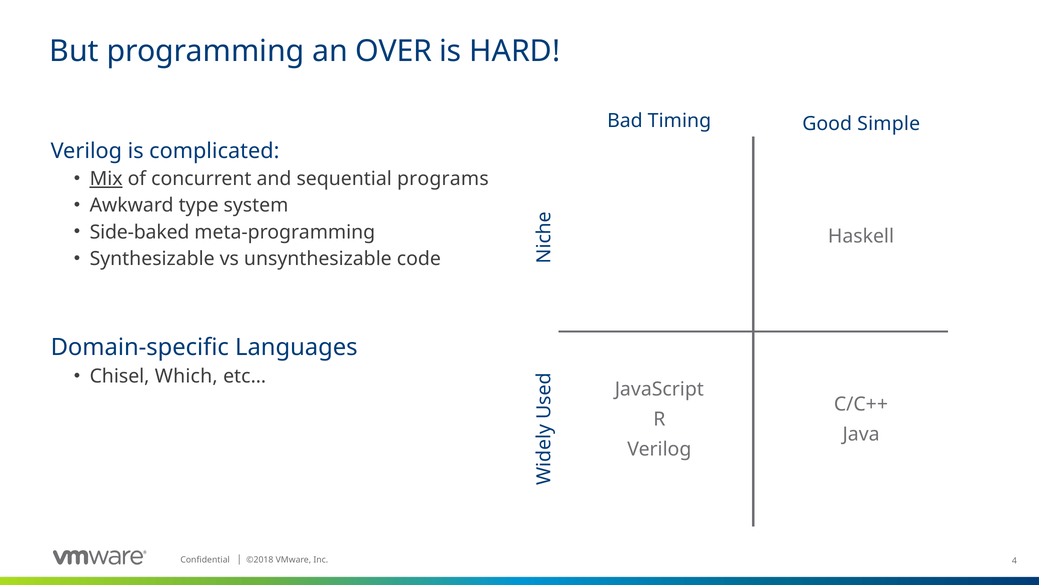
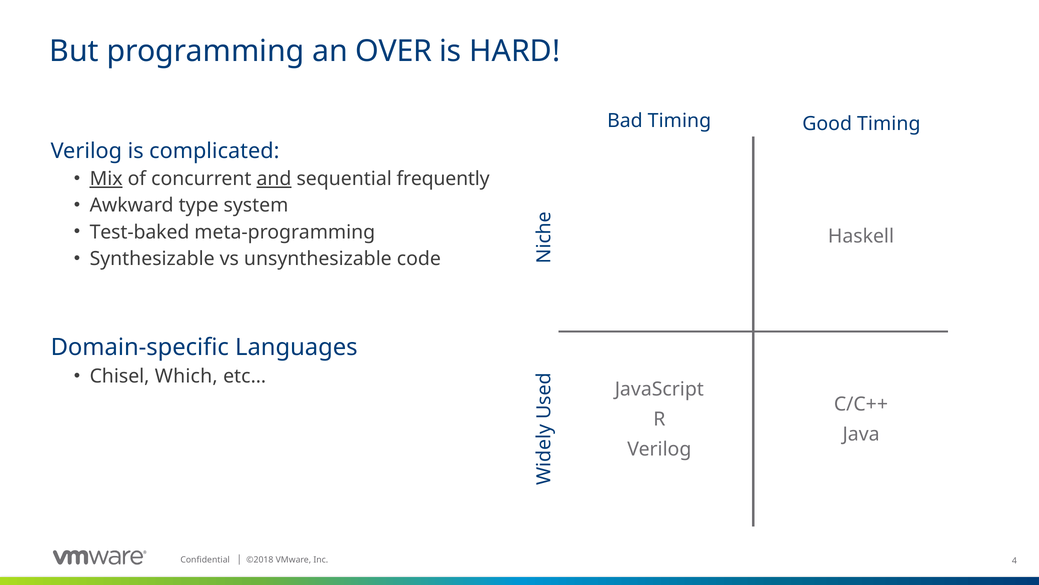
Good Simple: Simple -> Timing (889, 124)
and underline: none -> present (274, 179)
programs: programs -> frequently (443, 179)
Side-baked: Side-baked -> Test-baked (140, 232)
